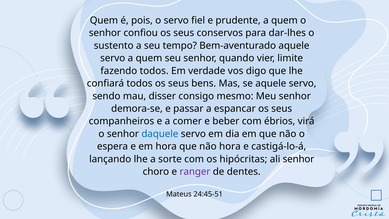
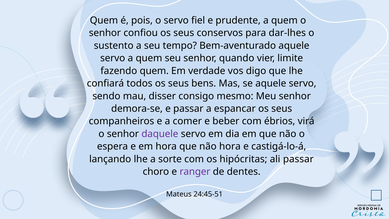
fazendo todos: todos -> quem (154, 71)
daquele colour: blue -> purple (160, 134)
ali senhor: senhor -> passar (298, 159)
